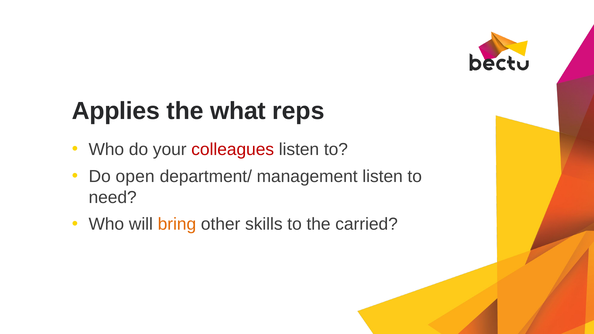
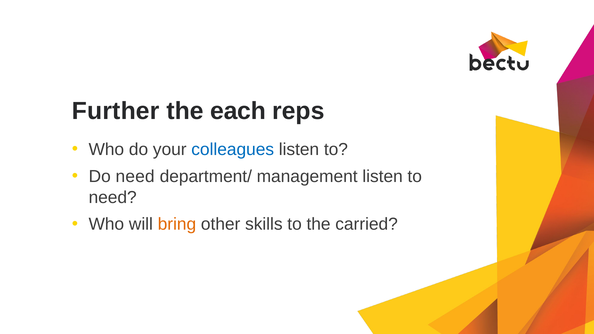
Applies: Applies -> Further (116, 111)
what: what -> each (238, 111)
colleagues colour: red -> blue (233, 150)
Do open: open -> need (135, 177)
